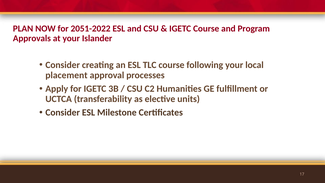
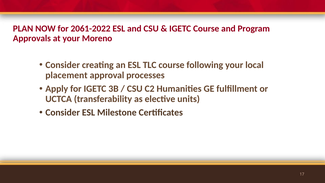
2051-2022: 2051-2022 -> 2061-2022 (91, 29)
Islander: Islander -> Moreno (97, 38)
